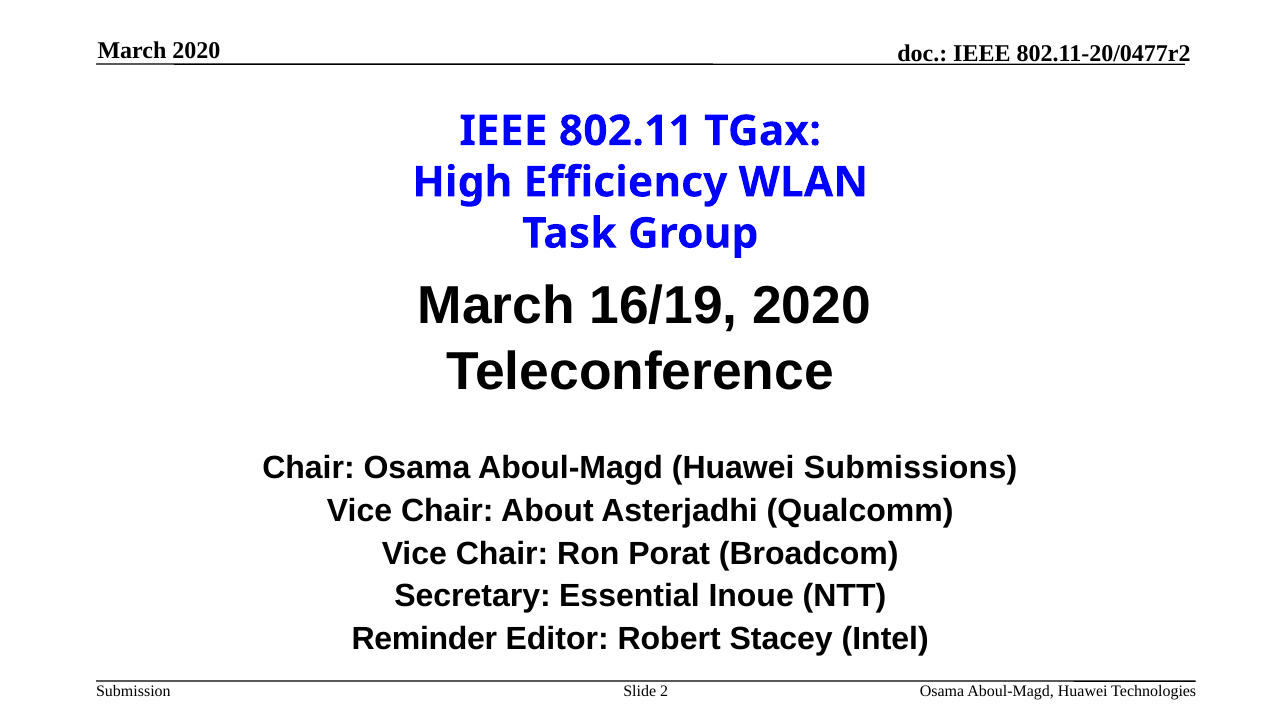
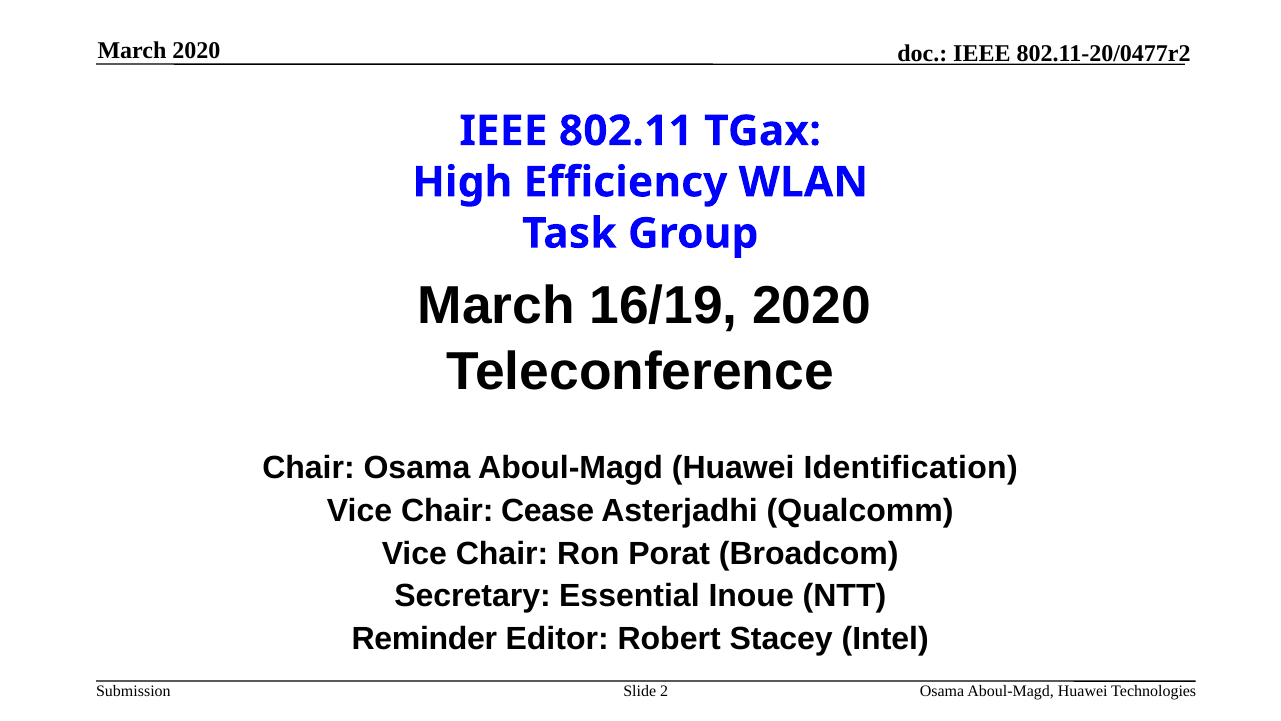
Submissions: Submissions -> Identification (911, 468)
About: About -> Cease (548, 511)
